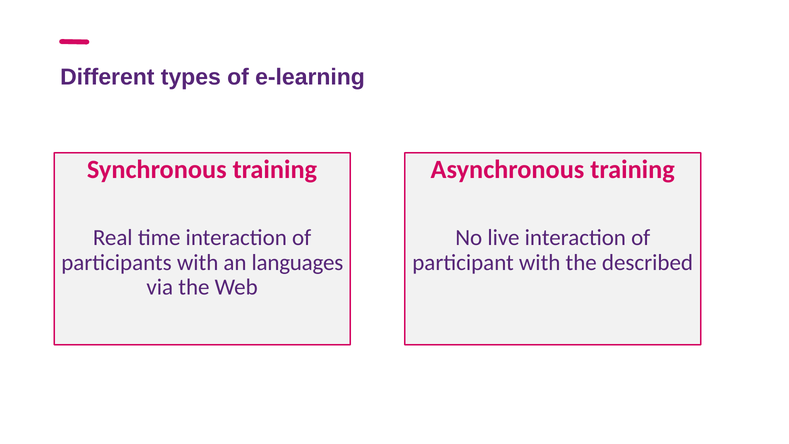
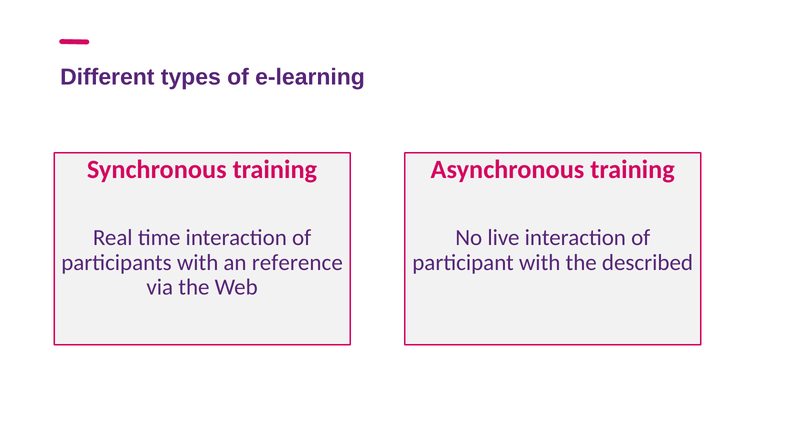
languages: languages -> reference (297, 262)
